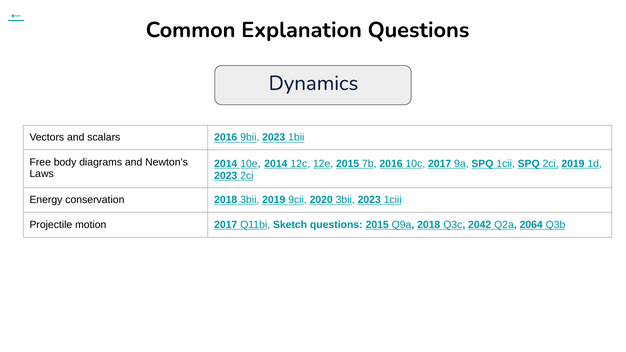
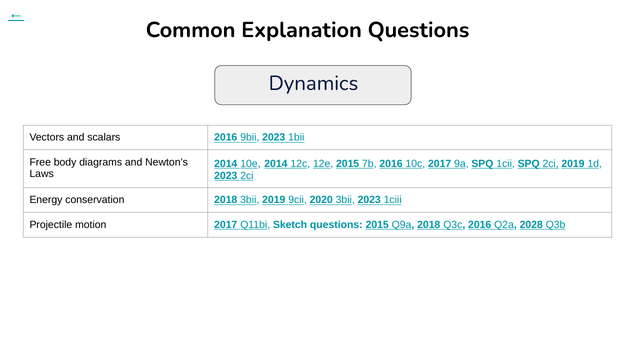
Q3c 2042: 2042 -> 2016 (480, 225)
2064: 2064 -> 2028 (531, 225)
